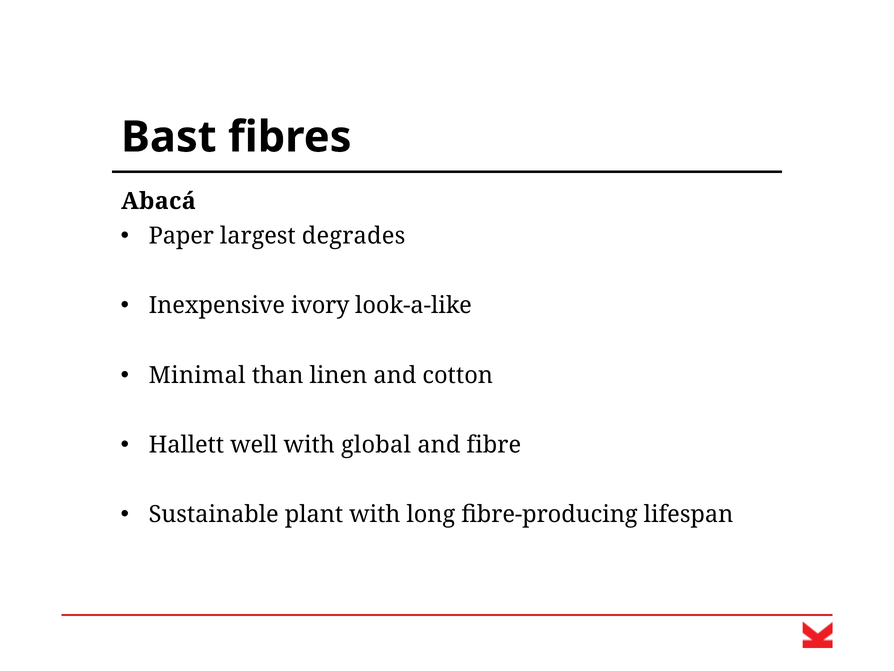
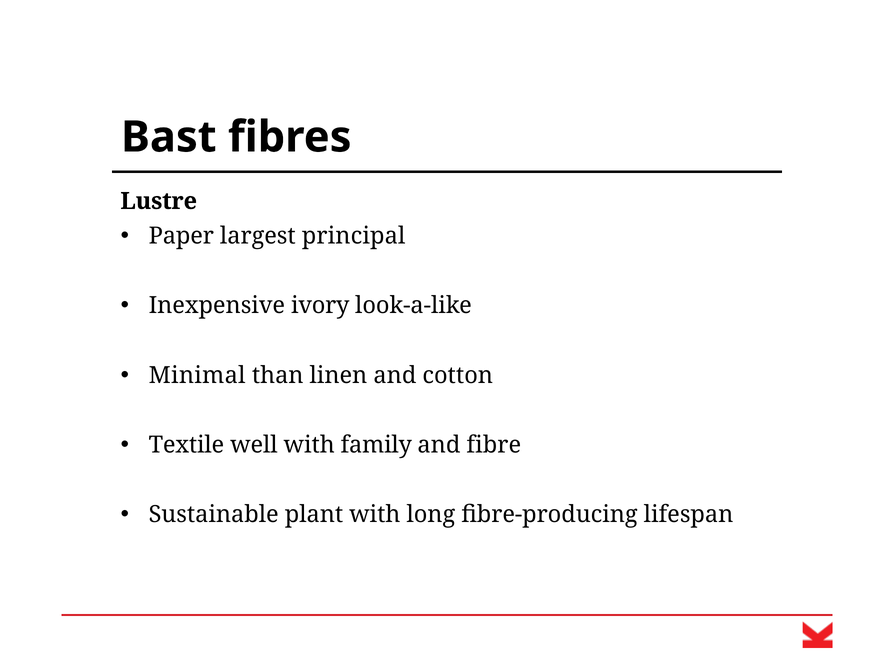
Abacá: Abacá -> Lustre (159, 201)
degrades: degrades -> principal (354, 236)
Hallett: Hallett -> Textile (186, 445)
global: global -> family (376, 445)
